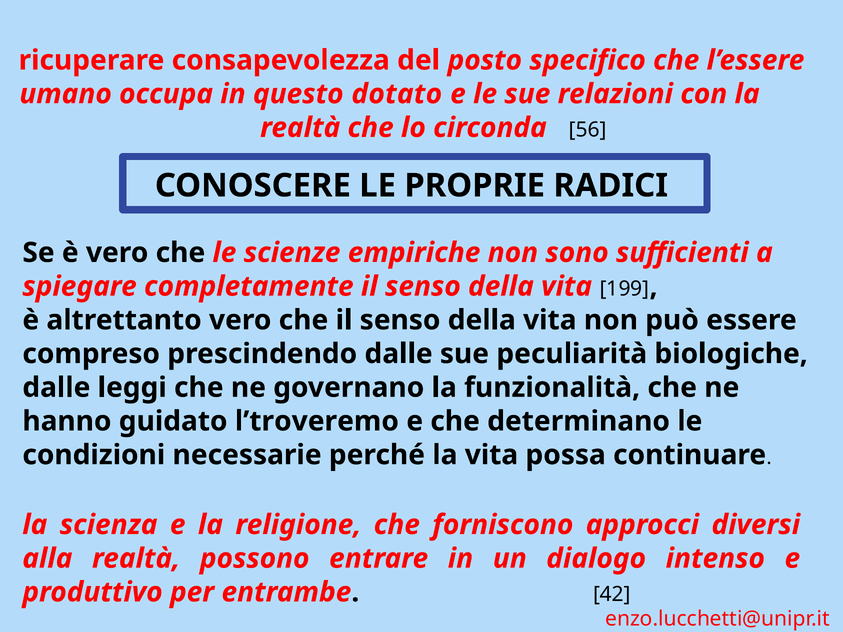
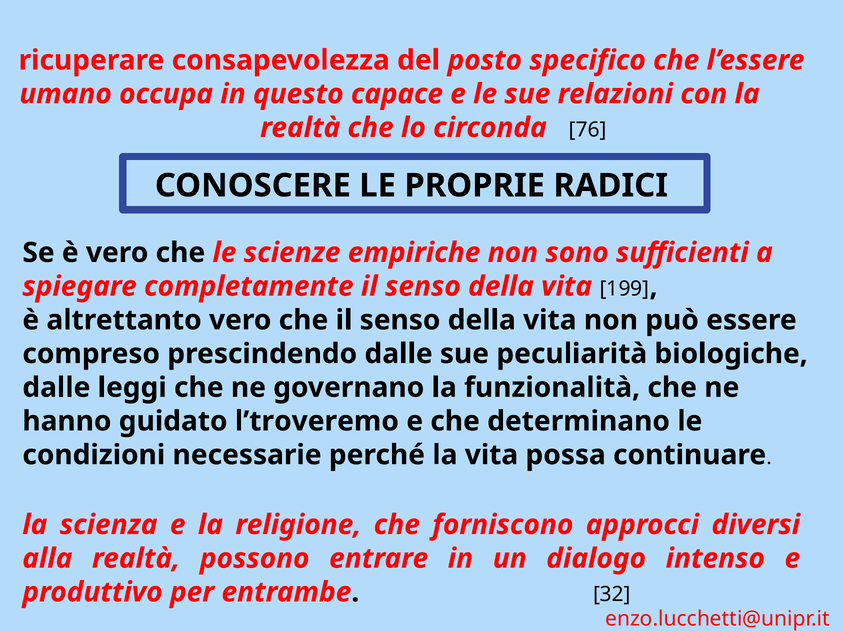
dotato: dotato -> capace (397, 94)
56: 56 -> 76 (588, 130)
42: 42 -> 32 (612, 595)
